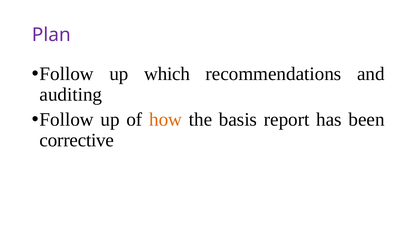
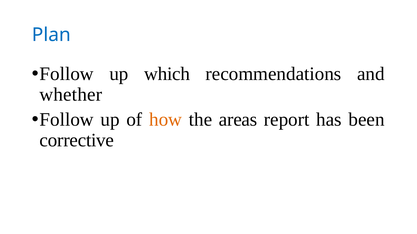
Plan colour: purple -> blue (51, 35)
auditing: auditing -> whether (71, 95)
basis: basis -> areas (238, 120)
